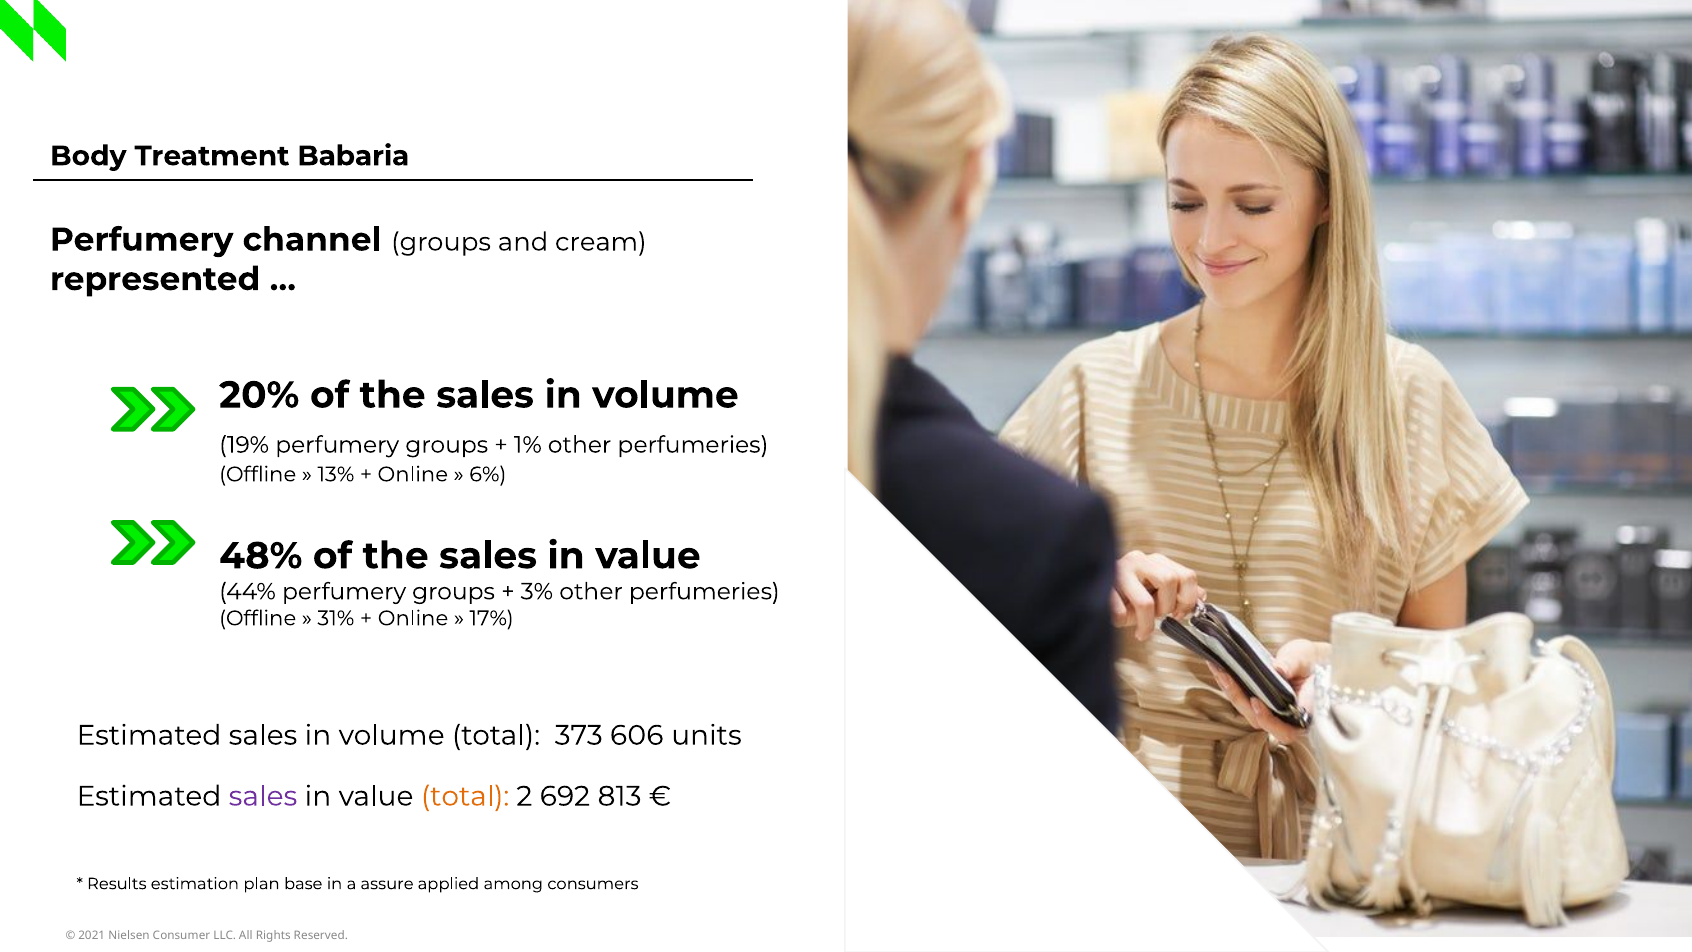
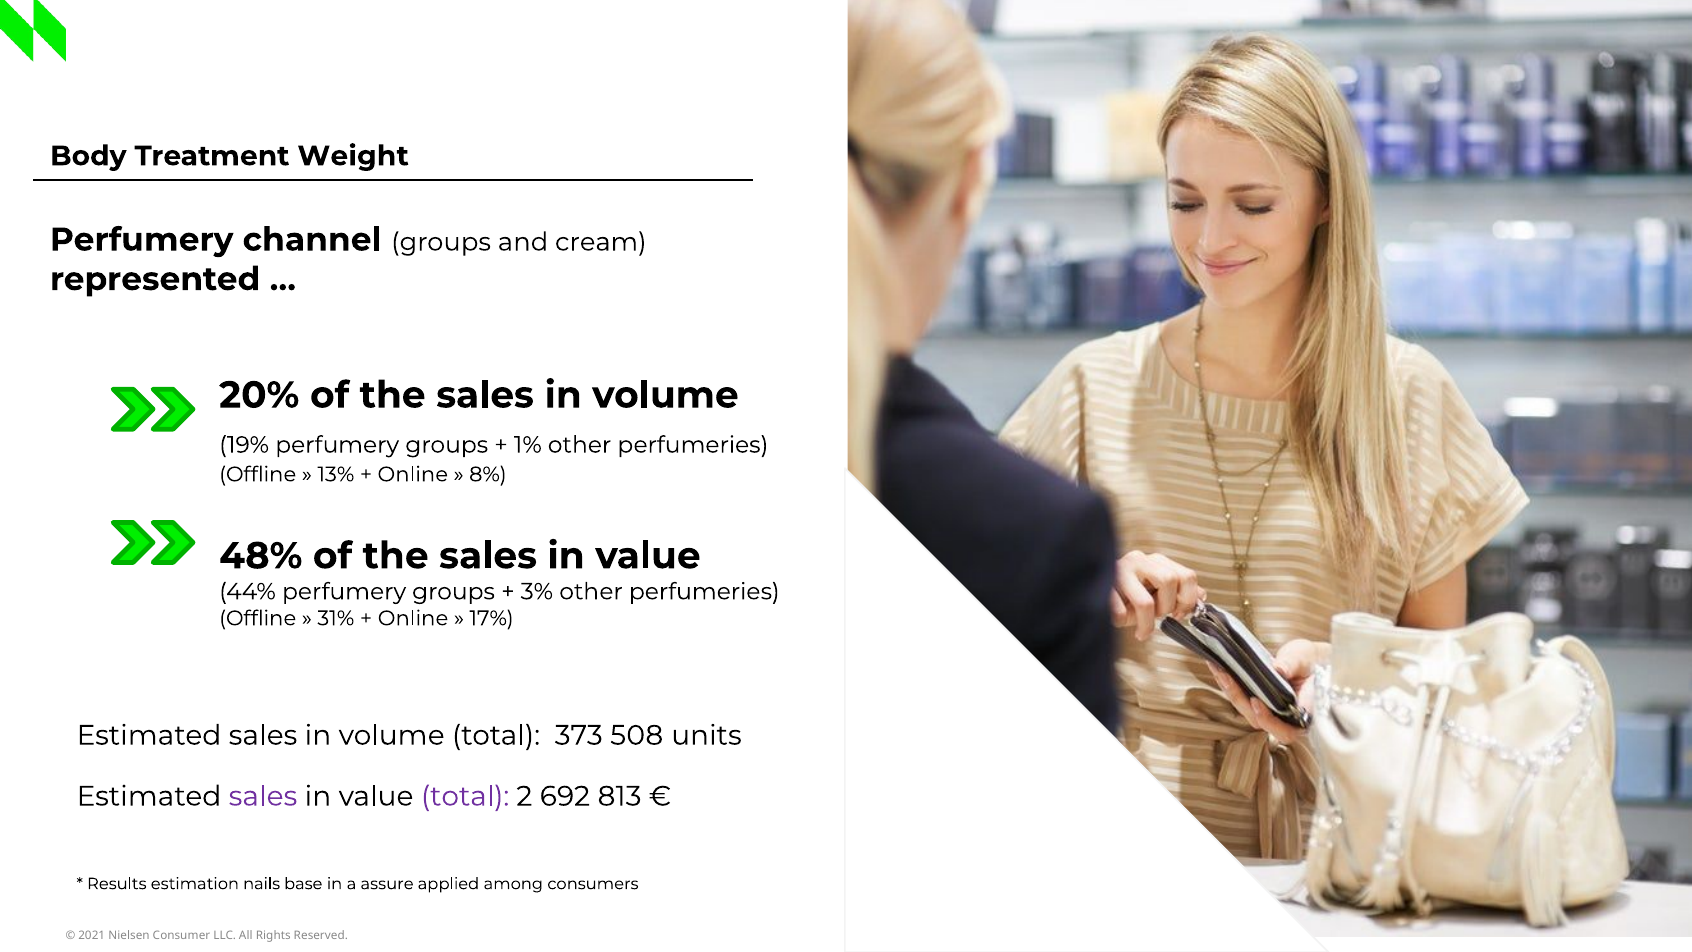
Babaria: Babaria -> Weight (353, 156)
6%: 6% -> 8% (488, 474)
606: 606 -> 508 (637, 735)
total colour: orange -> purple (465, 796)
plan: plan -> nails (262, 884)
